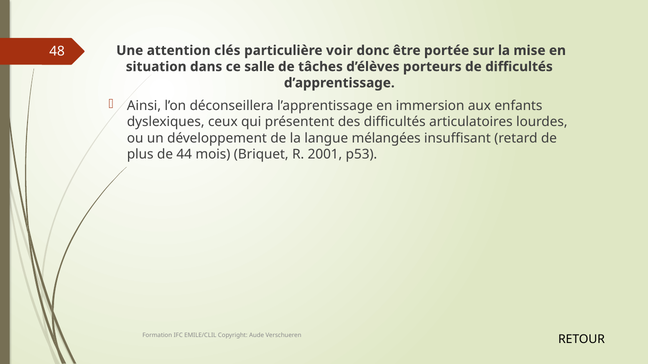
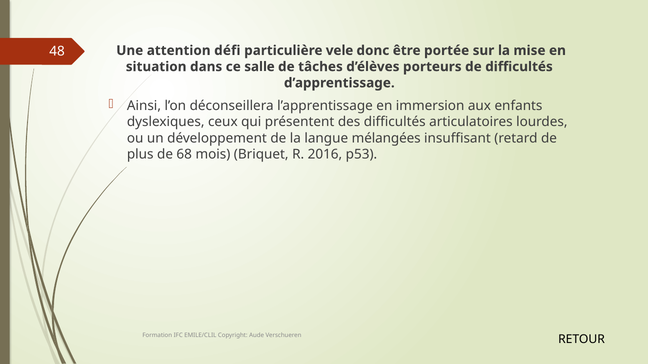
clés: clés -> défi (227, 51)
voir: voir -> vele (340, 51)
44: 44 -> 68 (184, 155)
2001: 2001 -> 2016 (325, 155)
